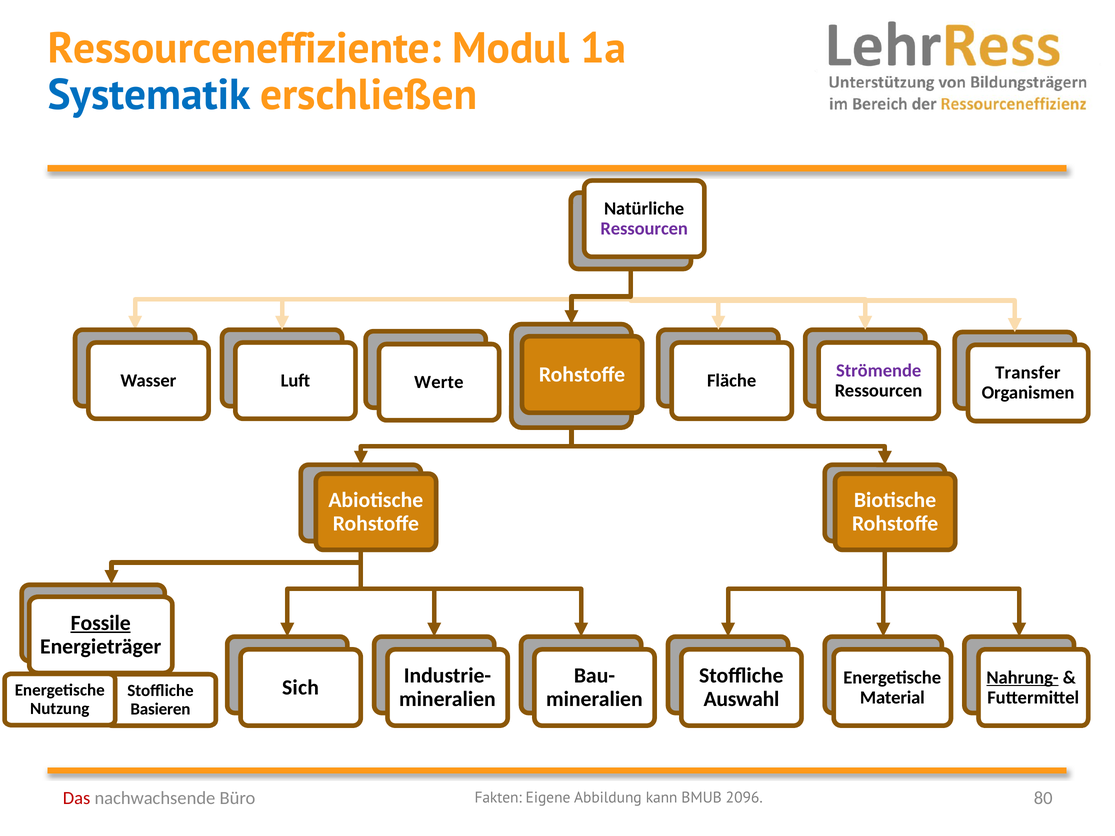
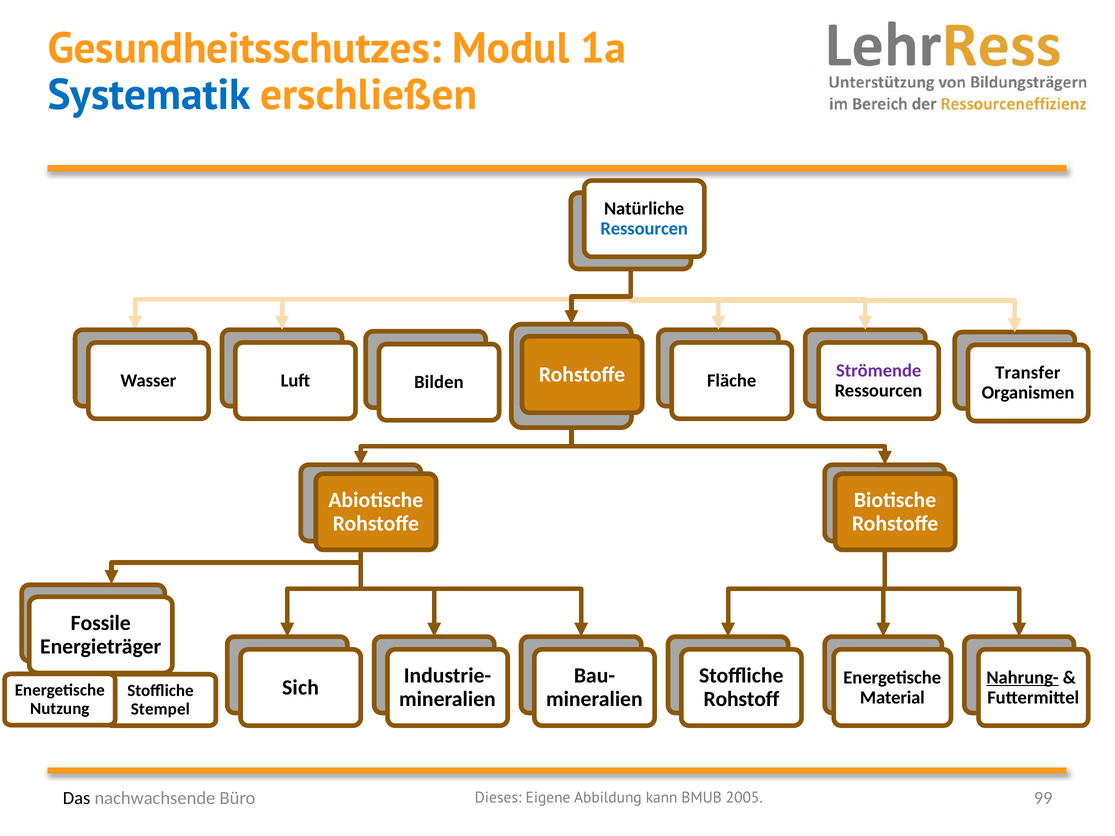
Ressourceneffiziente: Ressourceneffiziente -> Gesundheitsschutzes (245, 48)
Ressourcen colour: purple -> blue (644, 229)
Werte: Werte -> Bilden (439, 382)
Fossile underline: present -> none (101, 623)
Auswahl: Auswahl -> Rohstoff (741, 699)
Basieren: Basieren -> Stempel (160, 709)
Das colour: red -> black (77, 798)
80: 80 -> 99 (1043, 798)
Fakten: Fakten -> Dieses (498, 798)
2096: 2096 -> 2005 (744, 798)
